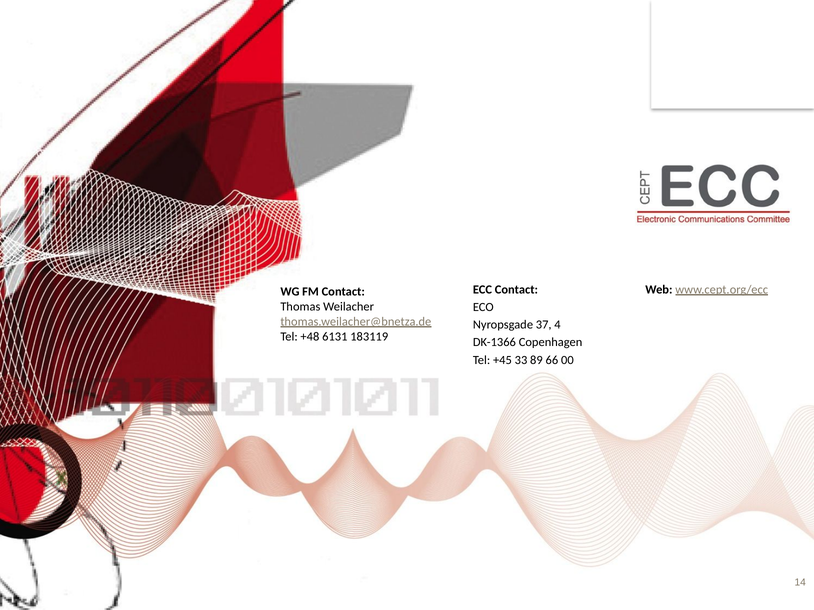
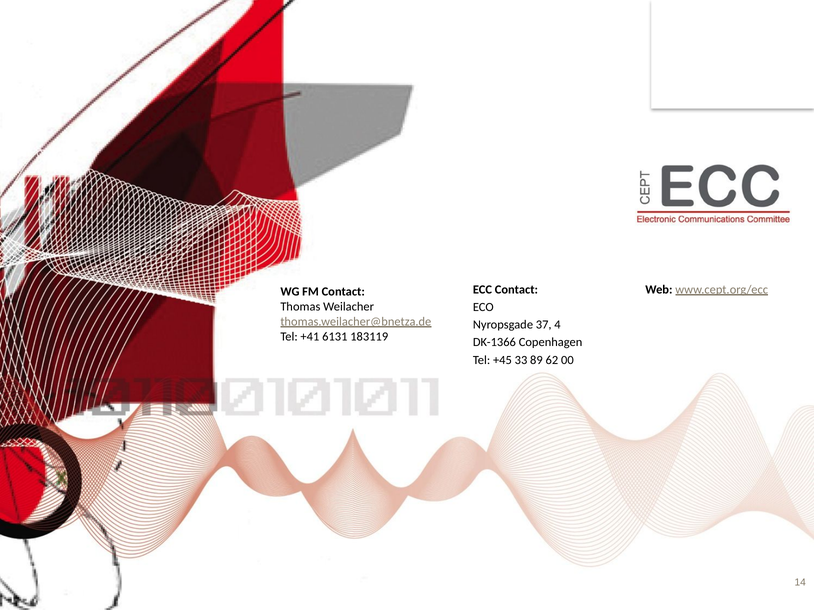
+48: +48 -> +41 (310, 337)
66: 66 -> 62 (552, 360)
